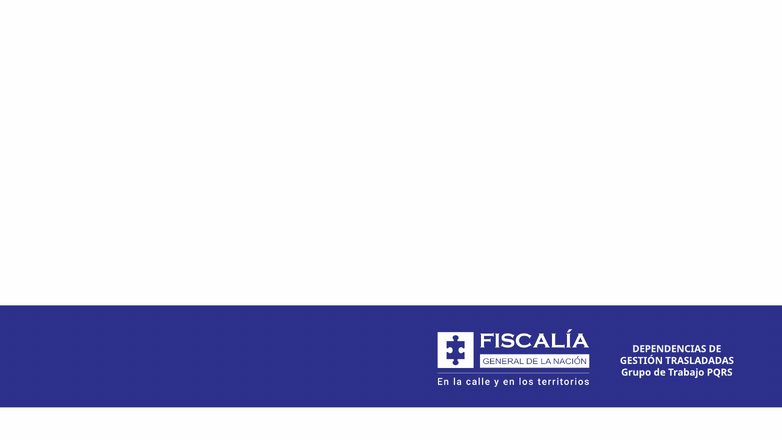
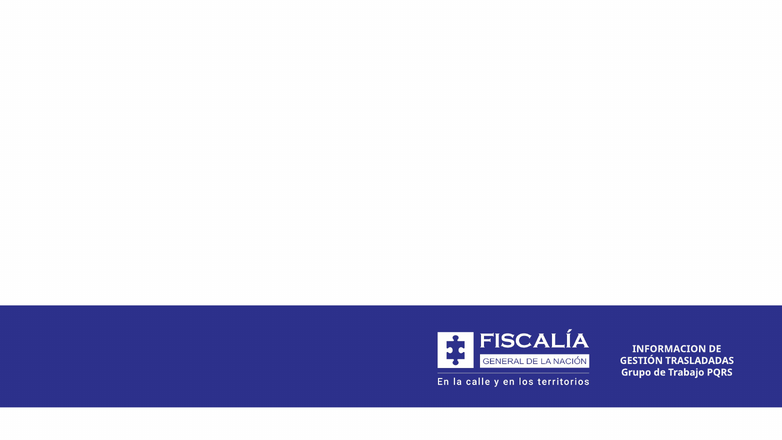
DEPENDENCIAS: DEPENDENCIAS -> INFORMACION (669, 349)
